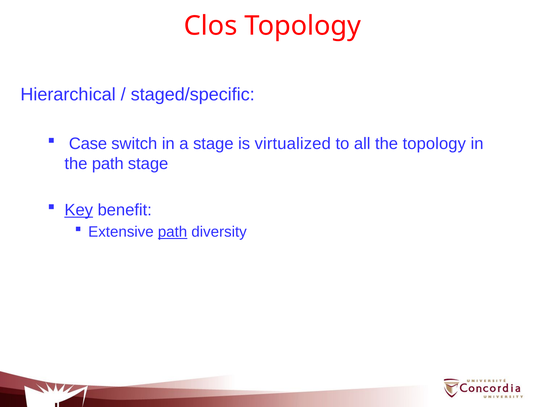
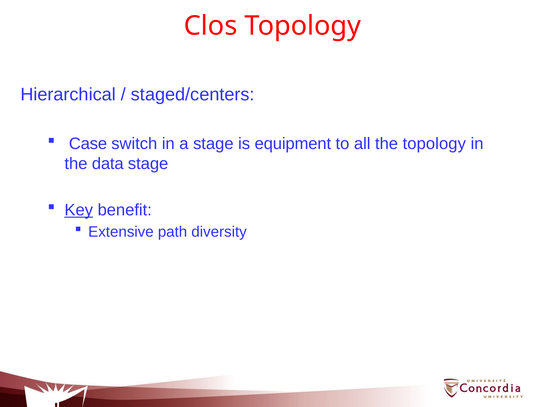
staged/specific: staged/specific -> staged/centers (193, 94)
virtualized: virtualized -> equipment (293, 144)
the path: path -> data (108, 164)
path underline: present -> none (173, 232)
